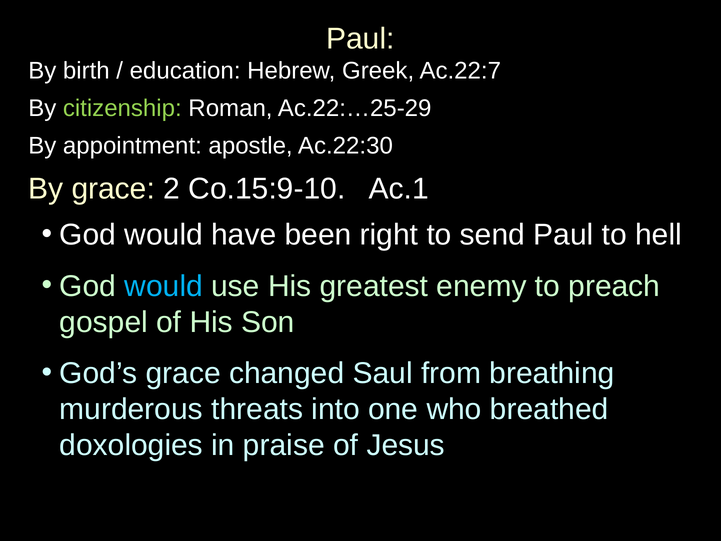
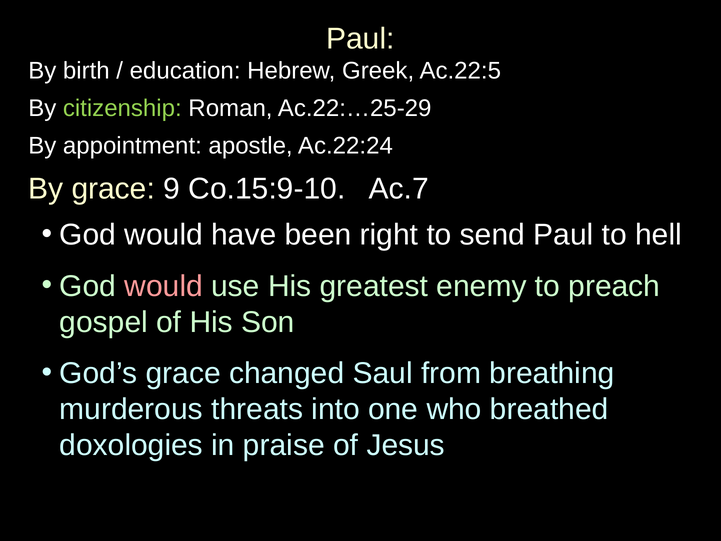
Ac.22:7: Ac.22:7 -> Ac.22:5 (460, 71)
Ac.22:30: Ac.22:30 -> Ac.22:24 (345, 146)
2: 2 -> 9 (172, 189)
Ac.1: Ac.1 -> Ac.7 (399, 189)
would colour: light blue -> pink (164, 286)
